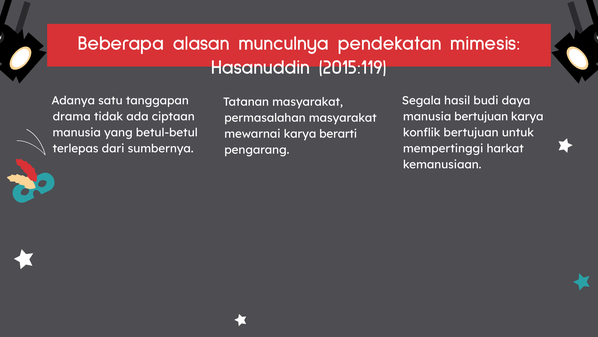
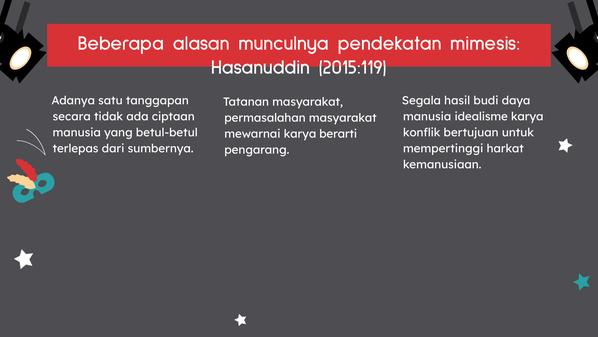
drama: drama -> secara (72, 116)
manusia bertujuan: bertujuan -> idealisme (481, 116)
